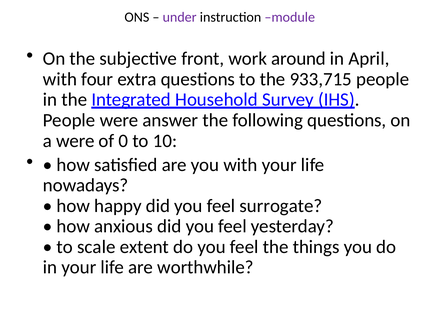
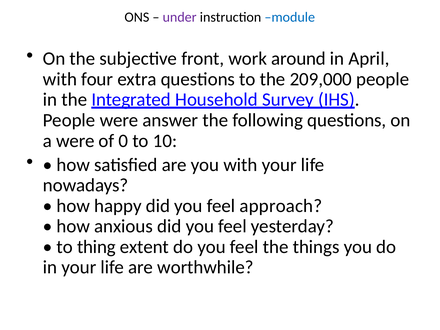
module colour: purple -> blue (290, 17)
933,715: 933,715 -> 209,000 (321, 79)
surrogate: surrogate -> approach (281, 206)
scale: scale -> thing (96, 247)
